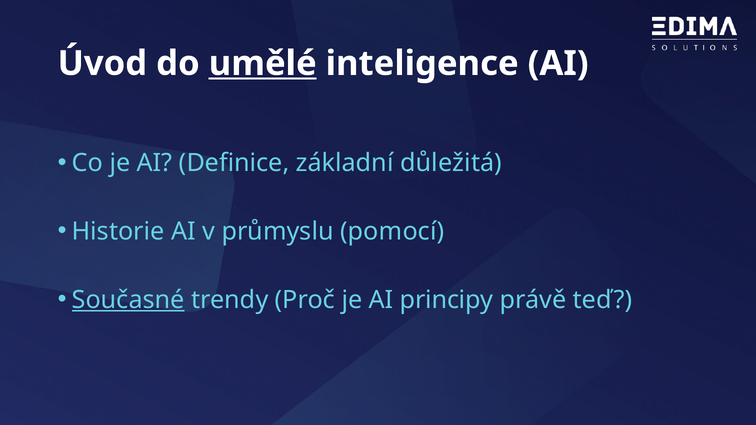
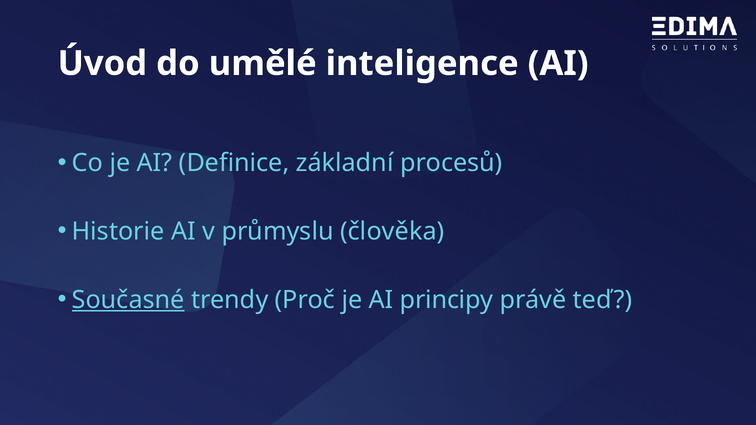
umělé underline: present -> none (263, 64)
důležitá: důležitá -> procesů (451, 163)
pomocí: pomocí -> člověka (392, 232)
